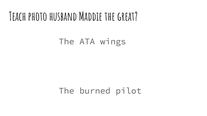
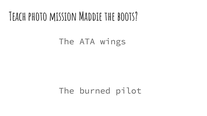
husband: husband -> mission (63, 17)
great: great -> boots (128, 17)
